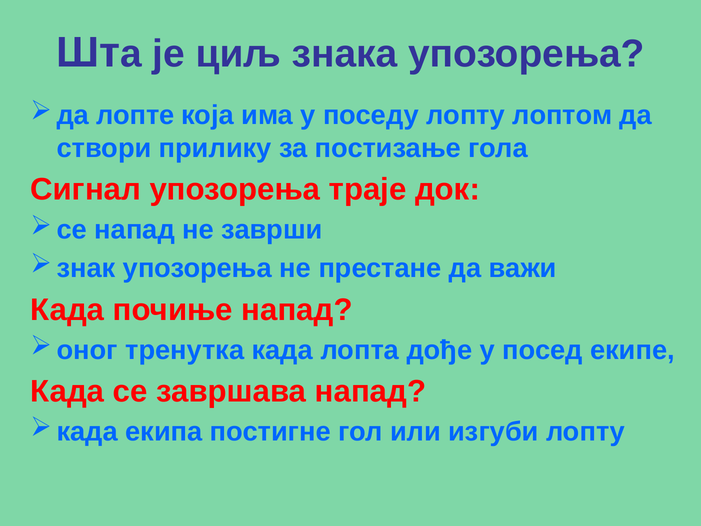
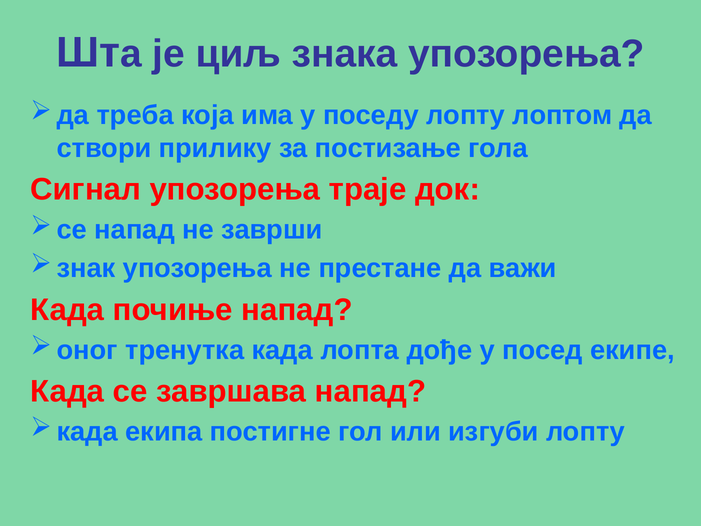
лопте: лопте -> треба (135, 115)
